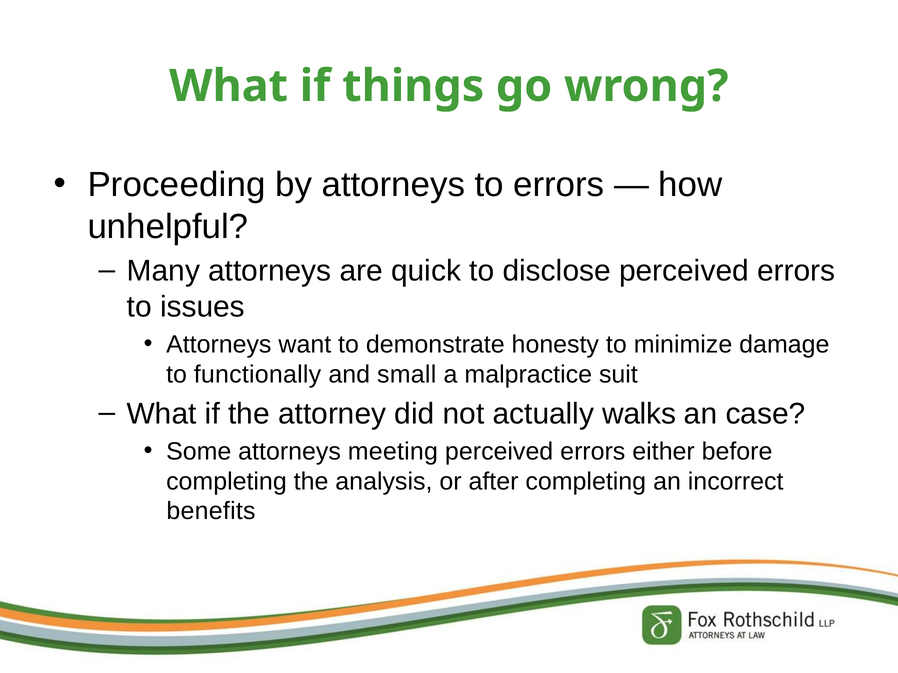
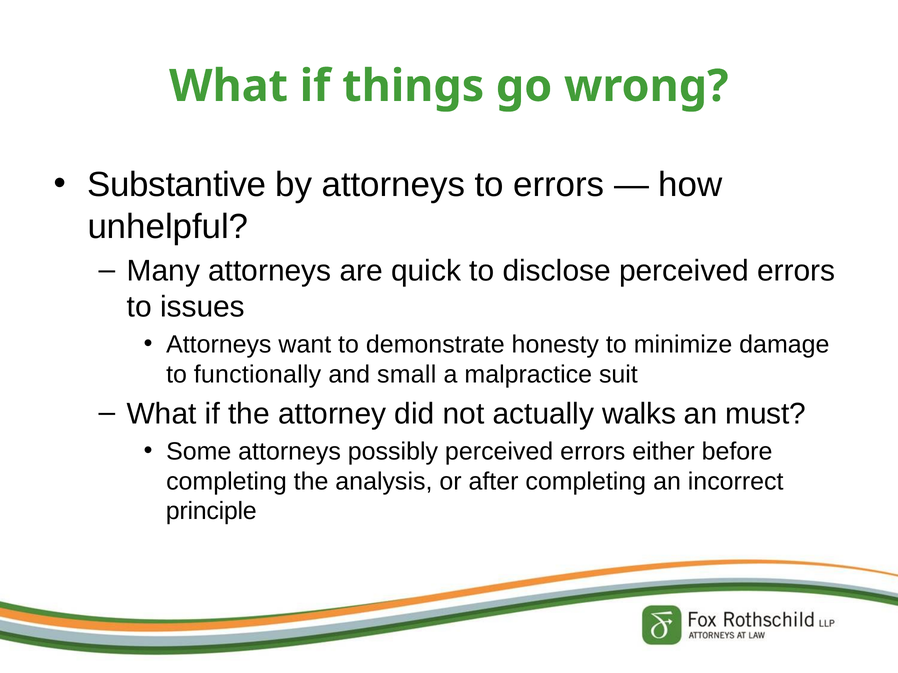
Proceeding: Proceeding -> Substantive (177, 185)
case: case -> must (766, 414)
meeting: meeting -> possibly (393, 452)
benefits: benefits -> principle (211, 512)
